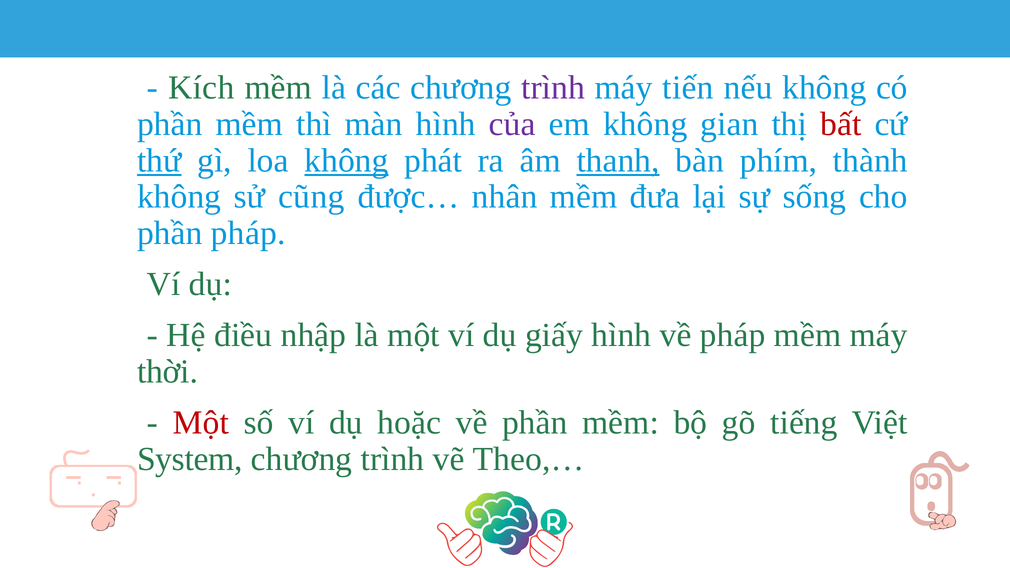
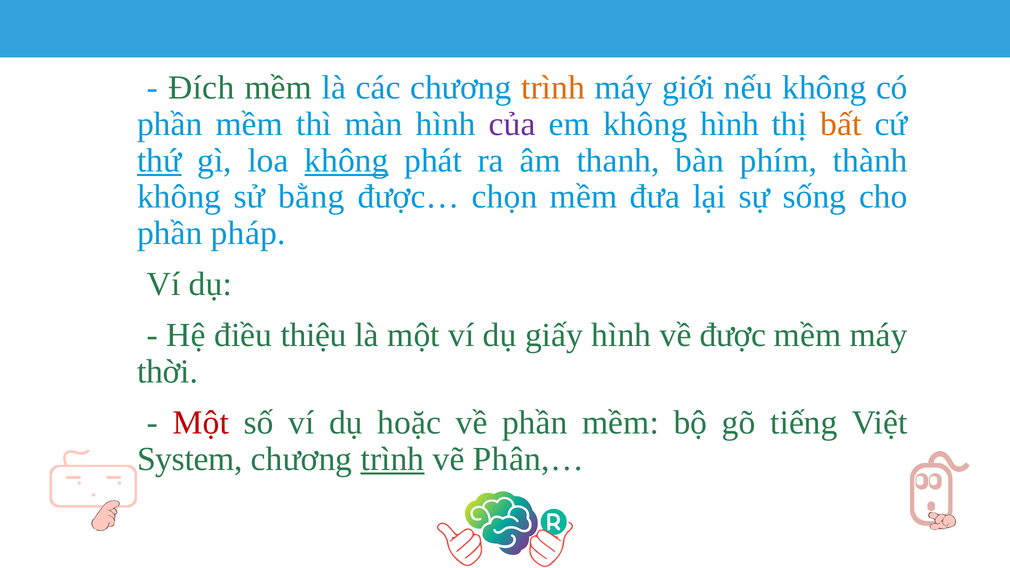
Kích: Kích -> Đích (201, 88)
trình colour: purple -> orange (553, 88)
tiến: tiến -> giới (688, 88)
không gian: gian -> hình (730, 124)
bất colour: red -> orange (841, 124)
thanh underline: present -> none (618, 160)
cũng: cũng -> bằng (311, 197)
nhân: nhân -> chọn (505, 197)
nhập: nhập -> thiệu (314, 335)
về pháp: pháp -> được (733, 335)
trình underline: none -> present (392, 459)
Theo,…: Theo,… -> Phân,… (528, 459)
